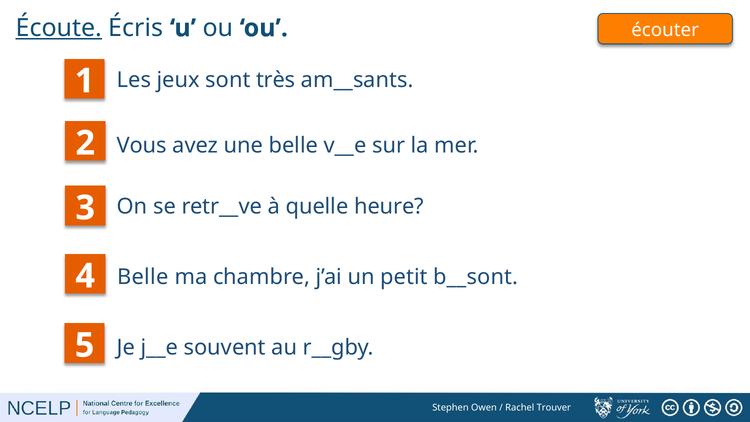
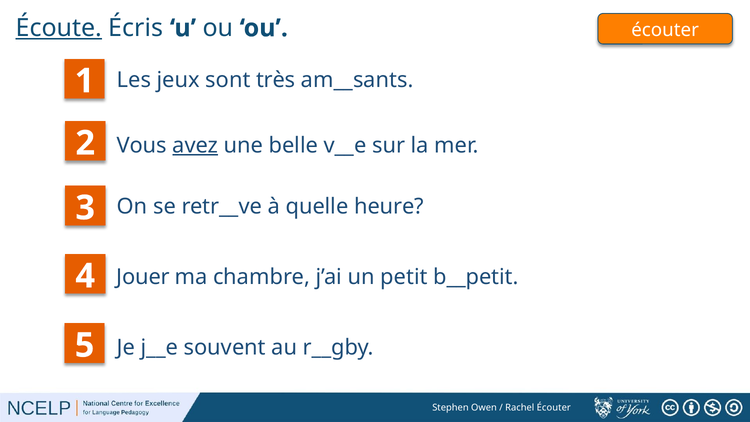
avez underline: none -> present (195, 145)
Belle: Belle -> Jouer (143, 277)
b__sont: b__sont -> b__petit (476, 277)
Rachel Trouver: Trouver -> Écouter (554, 407)
